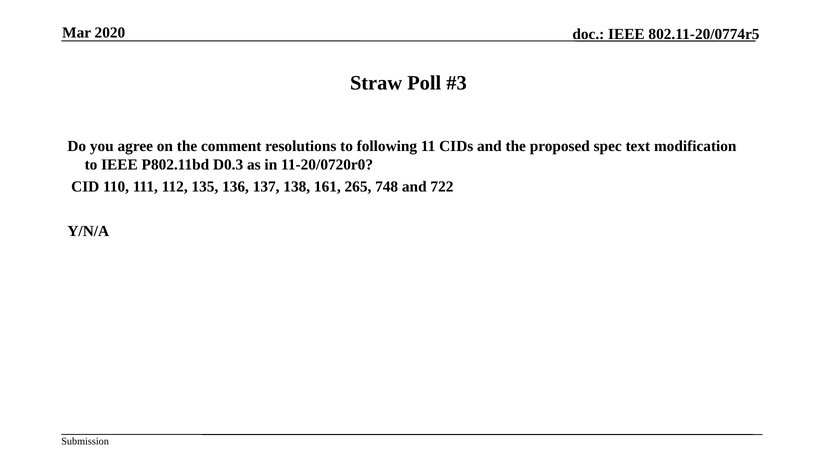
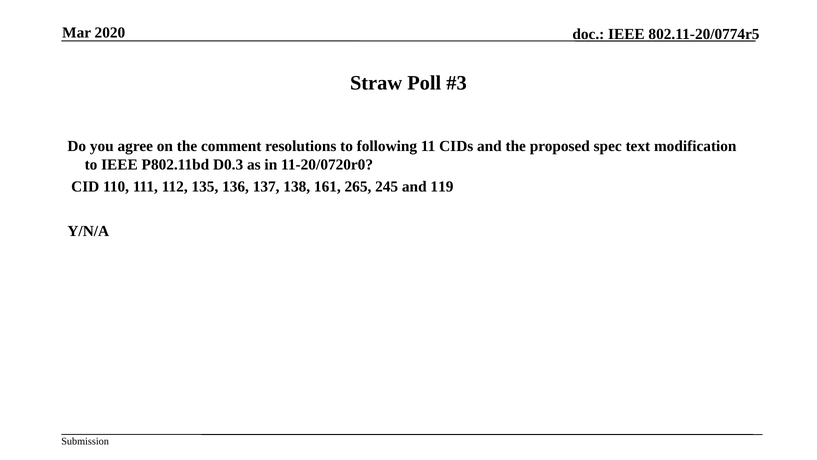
748: 748 -> 245 (387, 187)
722: 722 -> 119 (442, 187)
